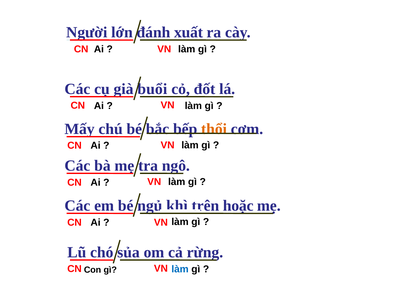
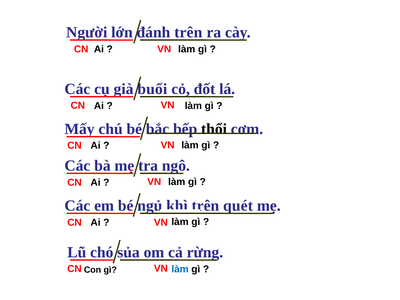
đánh xuất: xuất -> trên (188, 32)
thổi colour: orange -> black (214, 129)
hoặc: hoặc -> quét (238, 206)
